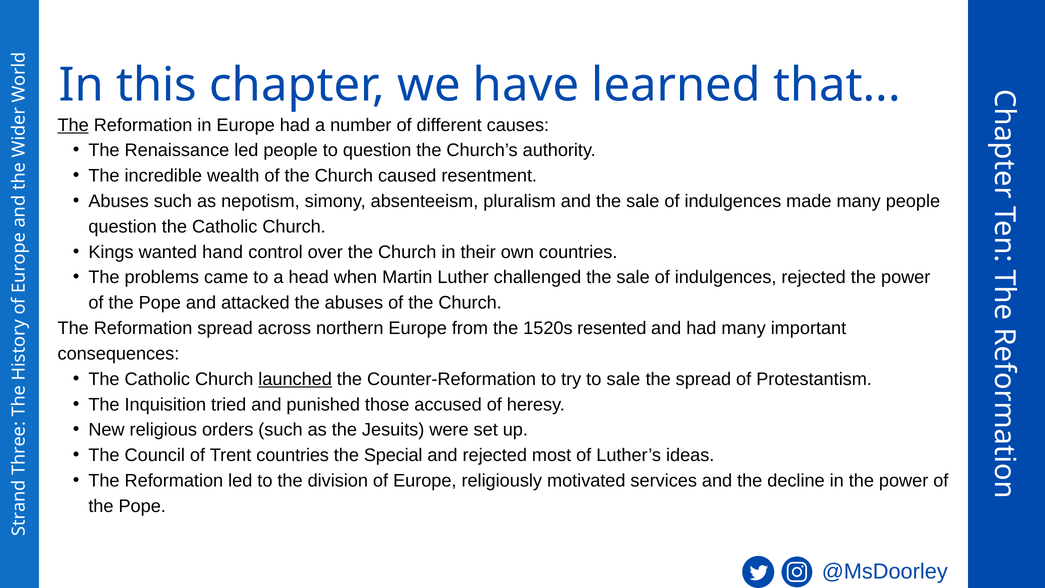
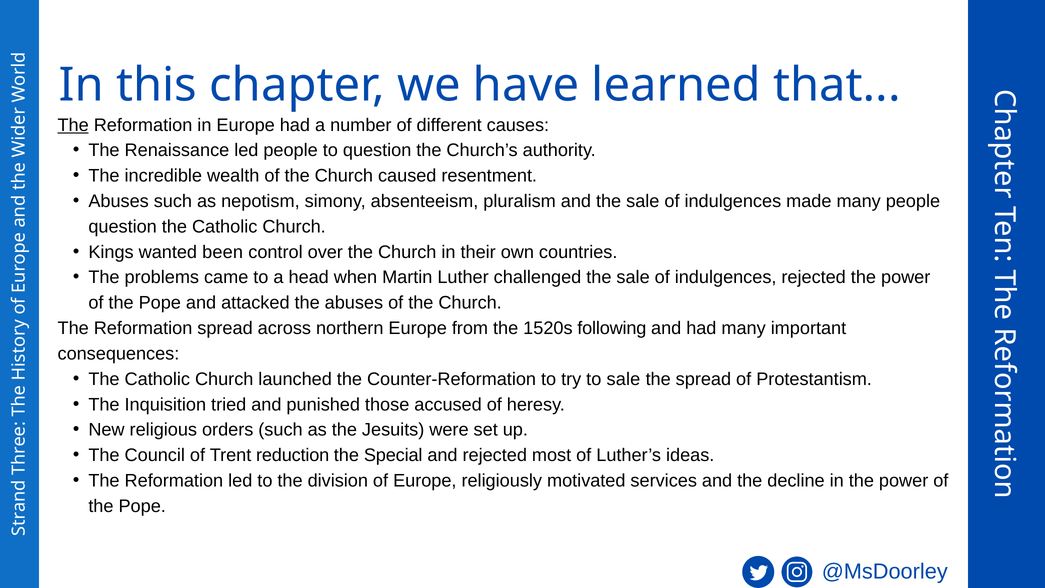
hand: hand -> been (223, 252)
resented: resented -> following (612, 328)
launched underline: present -> none (295, 379)
Trent countries: countries -> reduction (293, 455)
